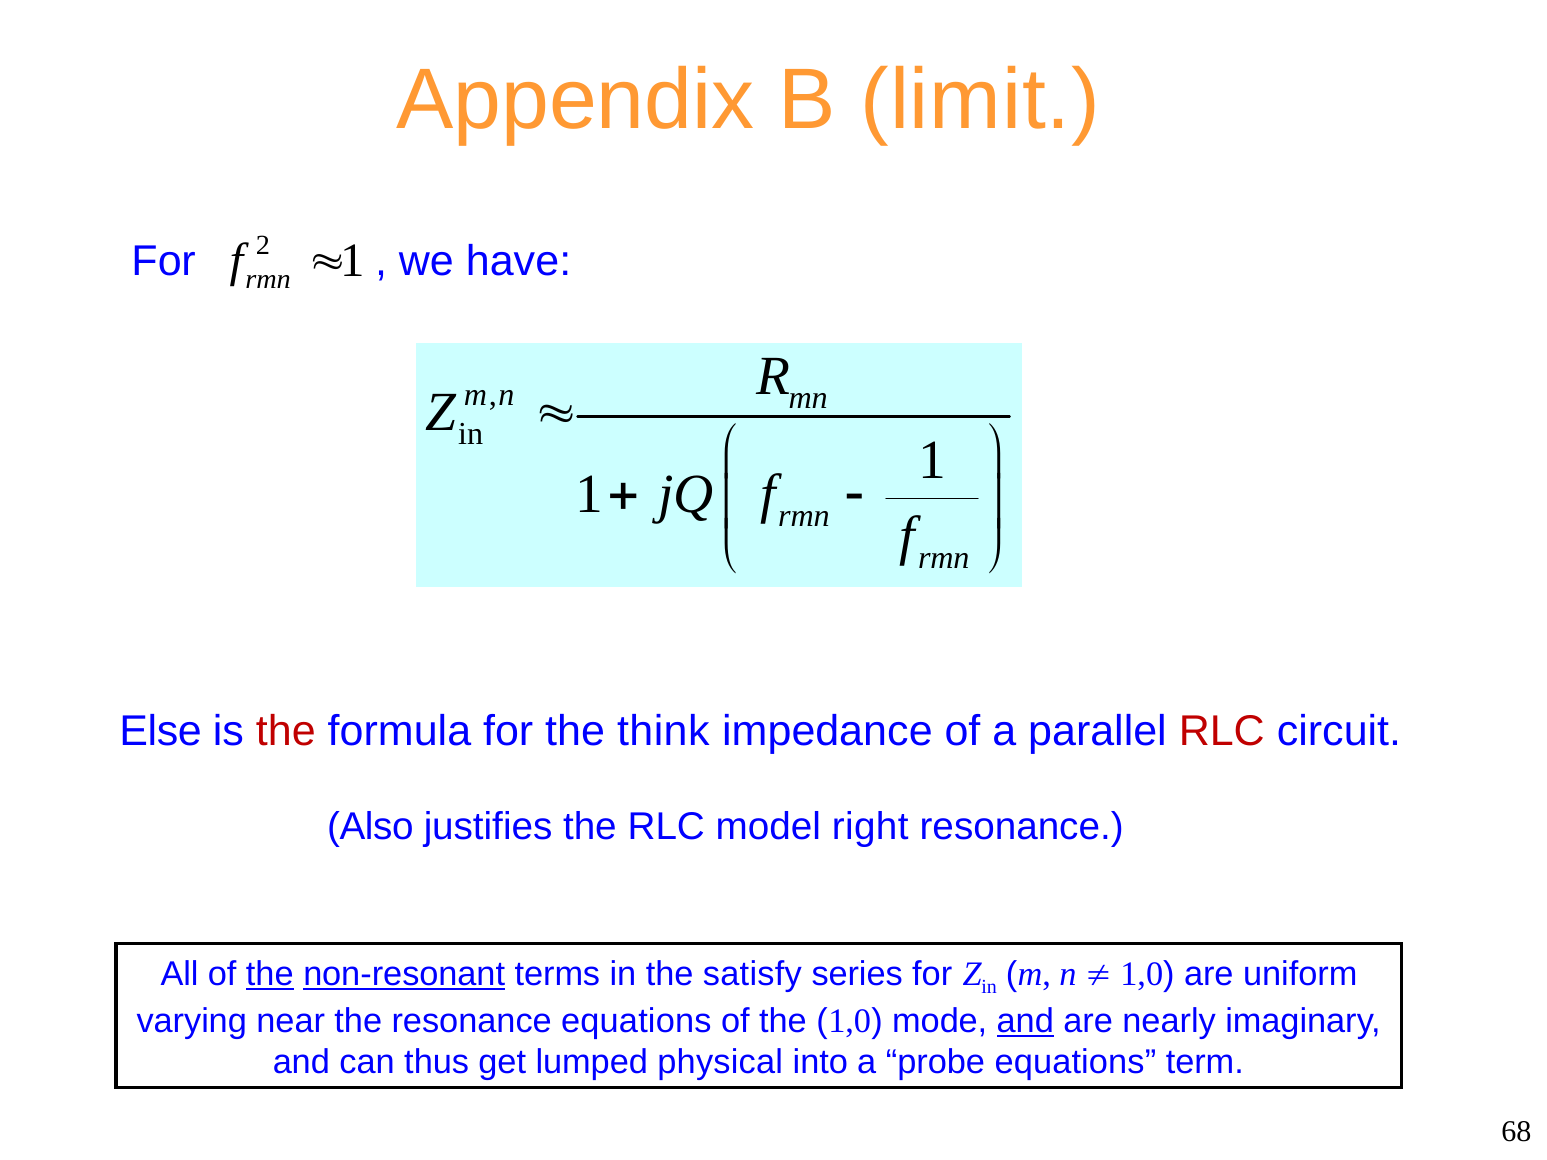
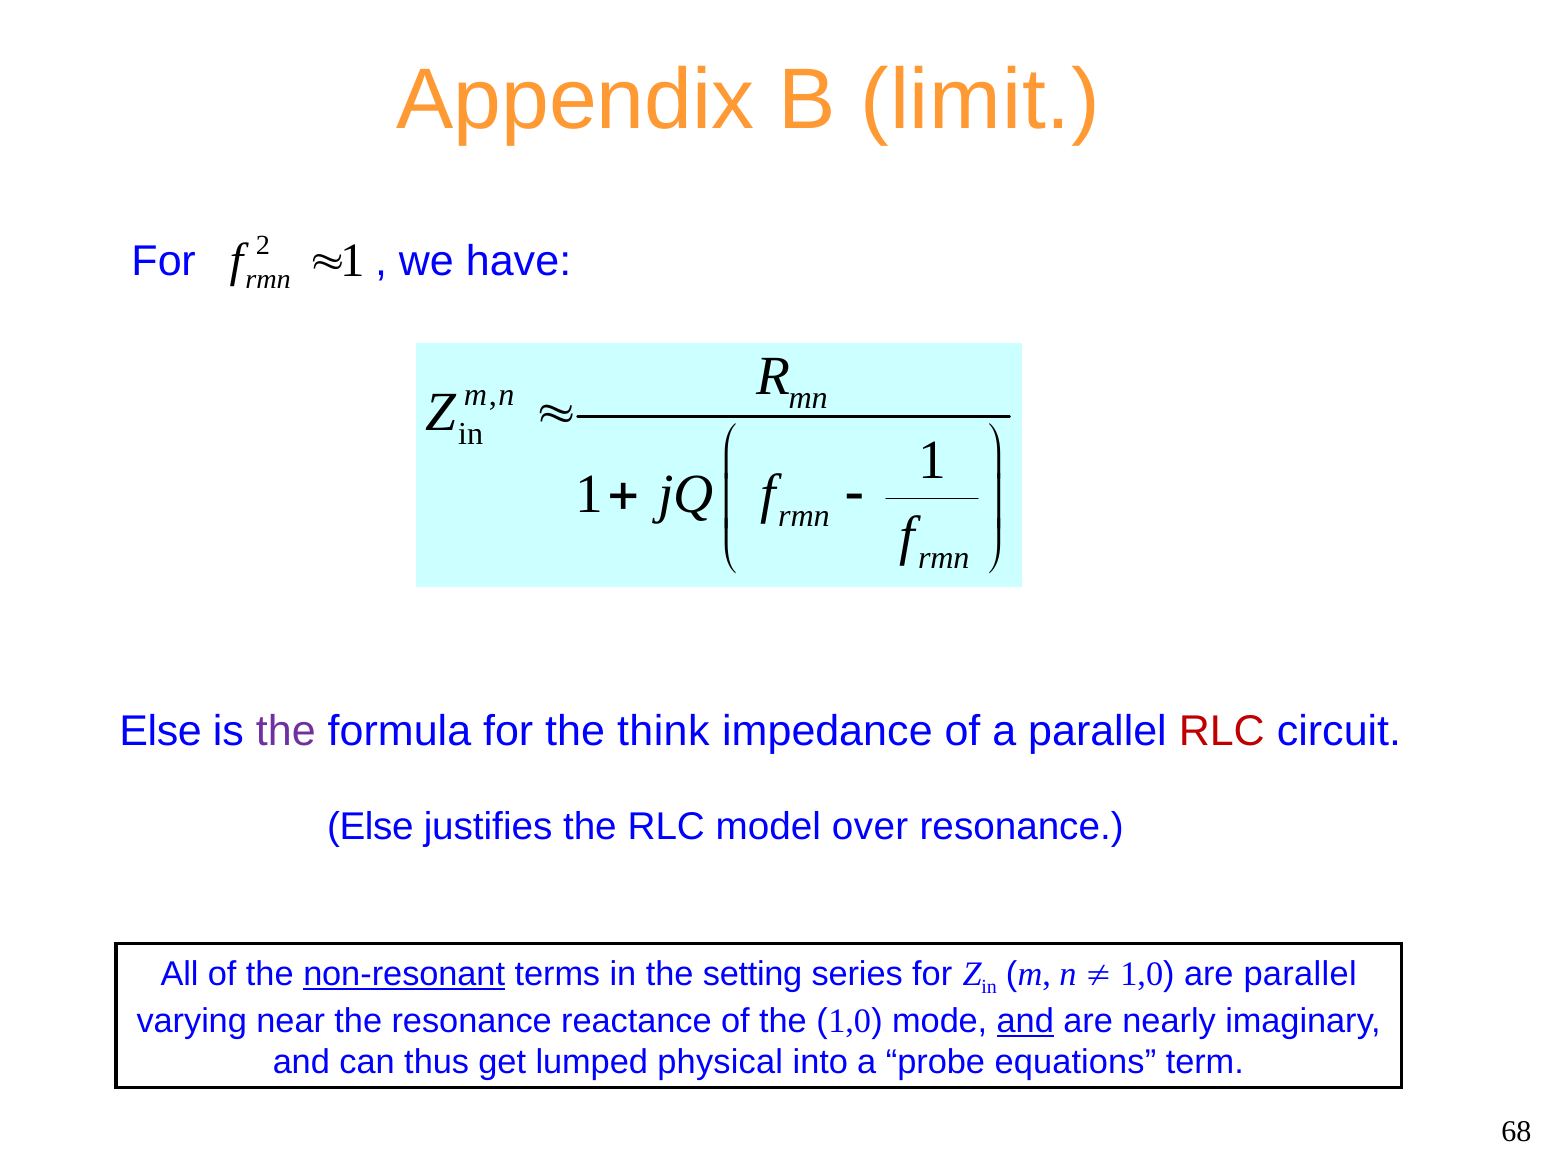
the colour: red -> purple (286, 732)
Also: Also -> Else (370, 827)
right: right -> over (870, 827)
the underline: present -> none (270, 974)
satisfy: satisfy -> setting (753, 974)
are uniform: uniform -> parallel (1300, 974)
resonance equations: equations -> reactance (636, 1021)
